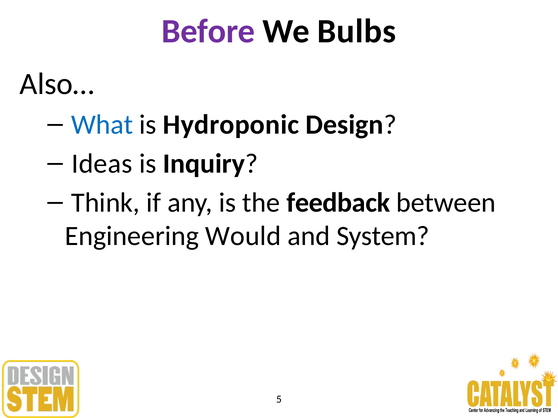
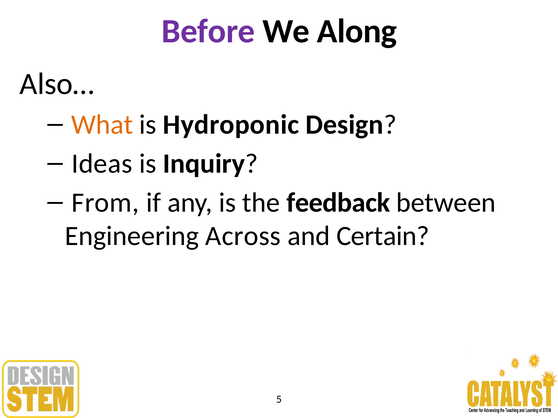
Bulbs: Bulbs -> Along (357, 31)
What colour: blue -> orange (102, 125)
Think: Think -> From (105, 203)
Would: Would -> Across (243, 236)
System: System -> Certain (383, 236)
